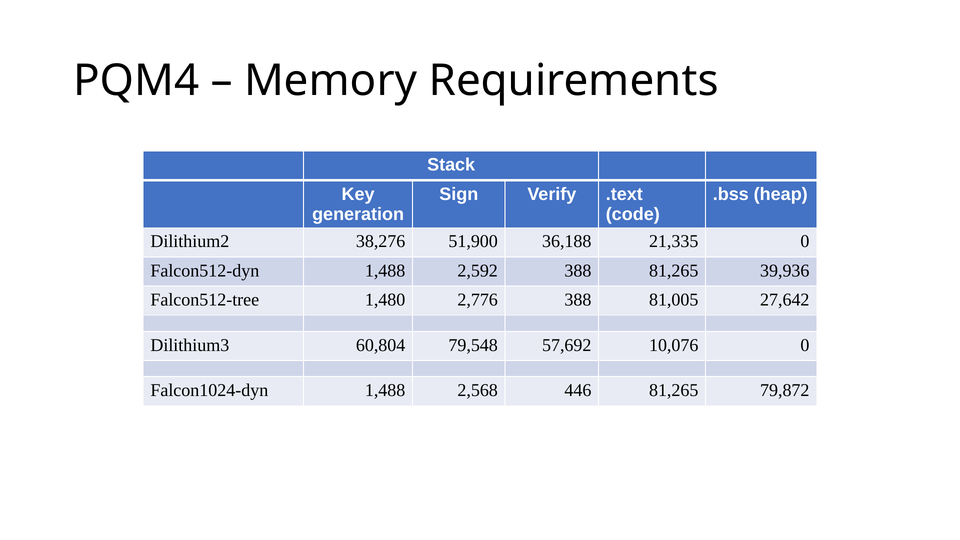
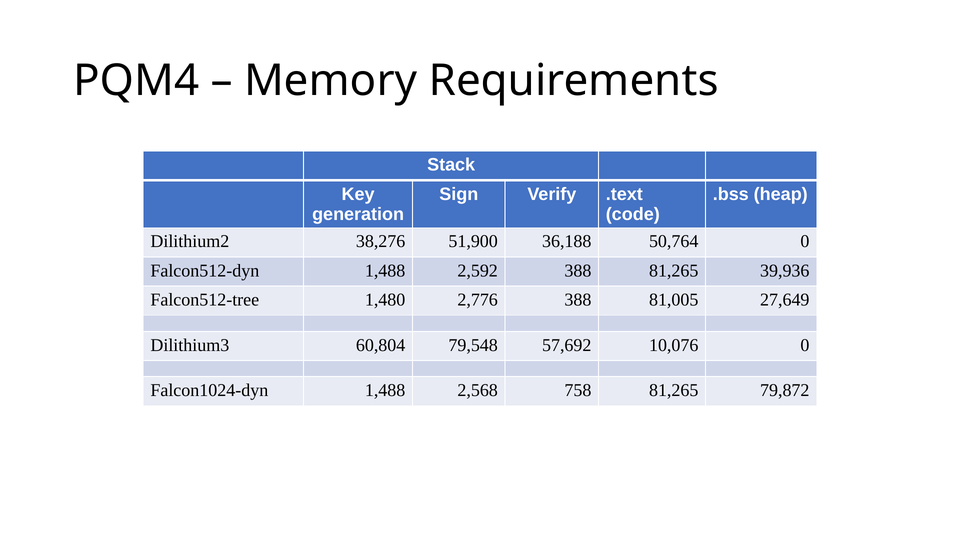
21,335: 21,335 -> 50,764 (674, 241)
27,642: 27,642 -> 27,649 (785, 300)
446: 446 -> 758 (578, 390)
